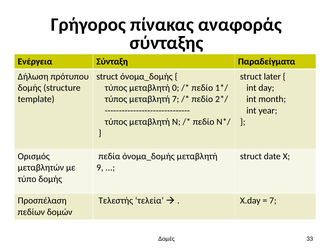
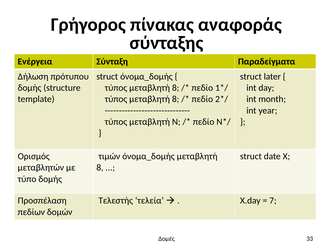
0: 0 -> 8 (176, 88)
7: 7 -> 8 (176, 99)
πεδία: πεδία -> τιμών (109, 156)
9: 9 -> 8 (100, 168)
